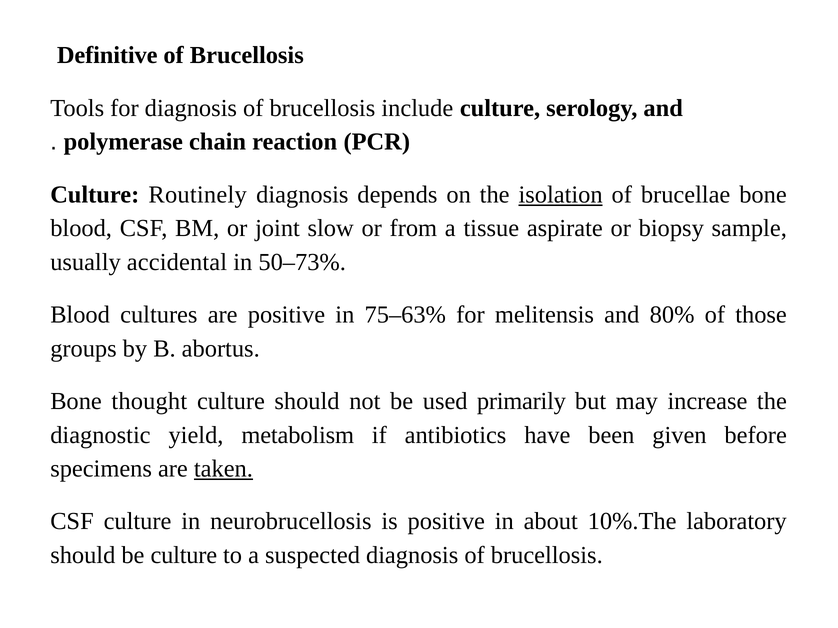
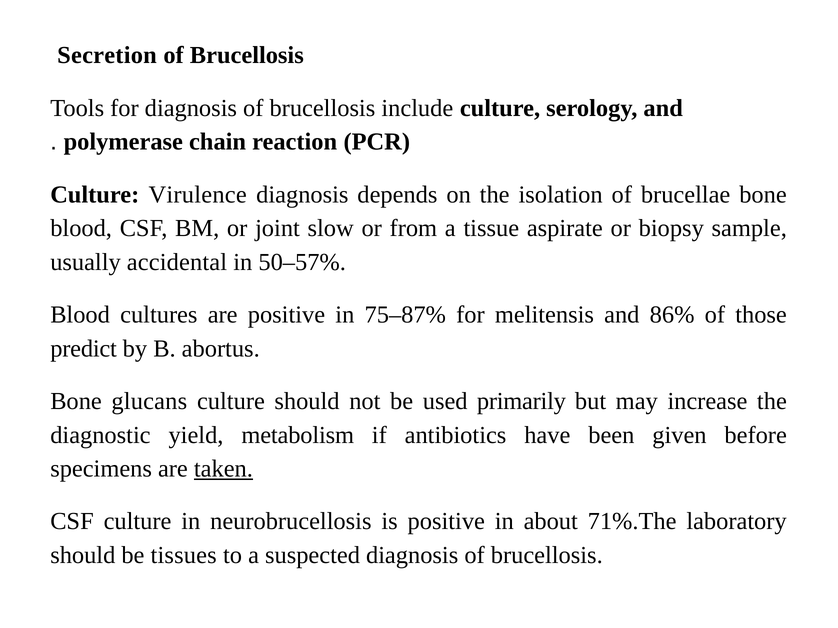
Definitive: Definitive -> Secretion (107, 55)
Routinely: Routinely -> Virulence (198, 195)
isolation underline: present -> none (561, 195)
50–73%: 50–73% -> 50–57% (302, 262)
75–63%: 75–63% -> 75–87% (405, 315)
80%: 80% -> 86% (672, 315)
groups: groups -> predict (84, 349)
thought: thought -> glucans (149, 402)
10%.The: 10%.The -> 71%.The (632, 522)
be culture: culture -> tissues (184, 556)
